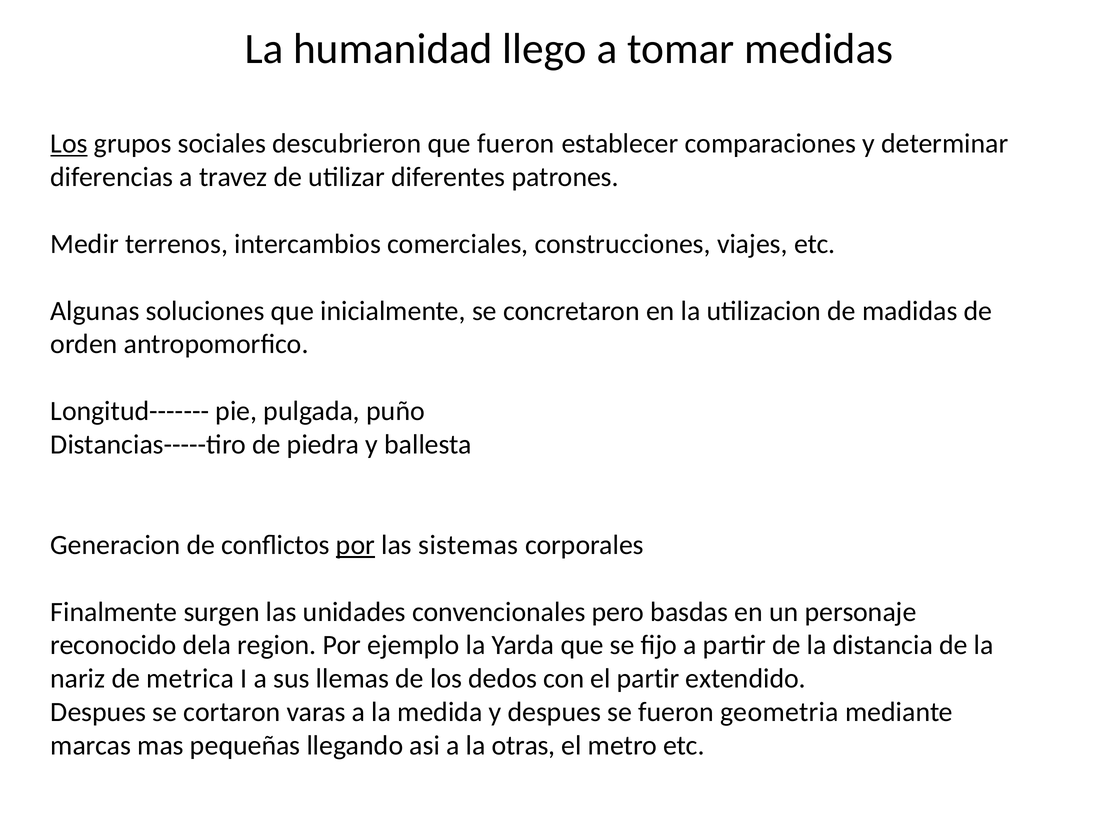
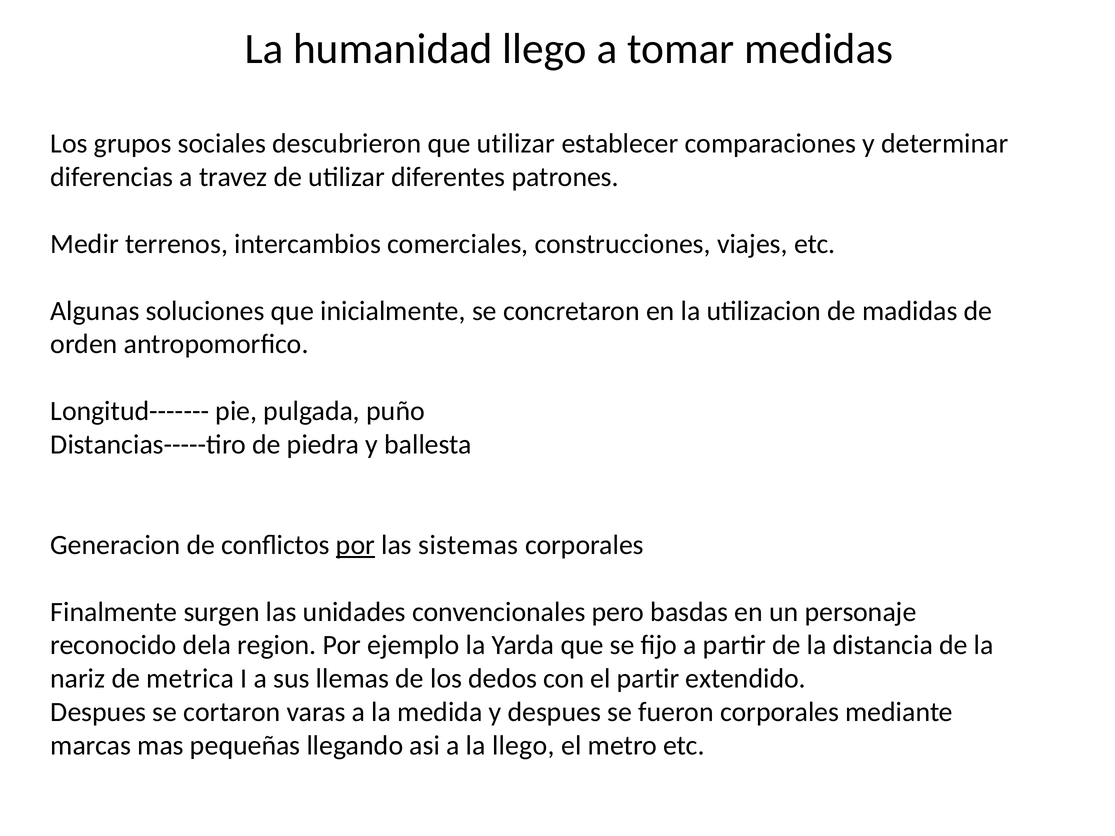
Los underline: present -> none (69, 144)
que fueron: fueron -> utilizar (516, 144)
fueron geometria: geometria -> corporales (780, 712)
la otras: otras -> llego (523, 746)
